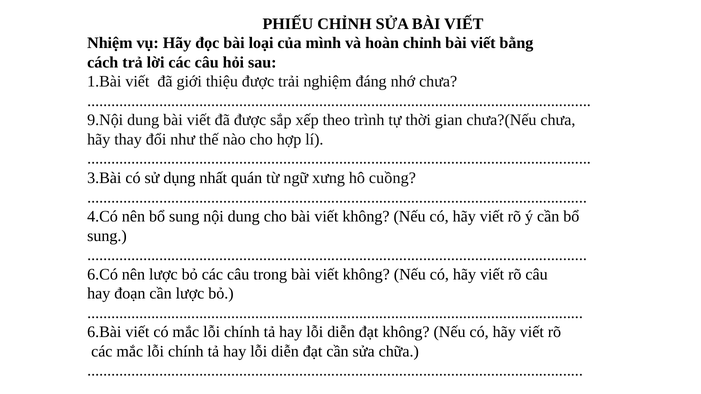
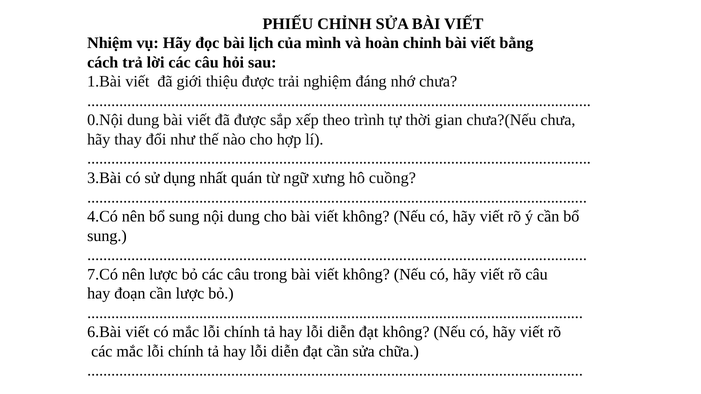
loại: loại -> lịch (261, 43)
9.Nội: 9.Nội -> 0.Nội (105, 120)
6.Có: 6.Có -> 7.Có (103, 274)
